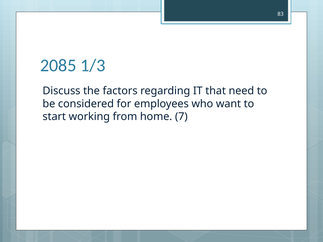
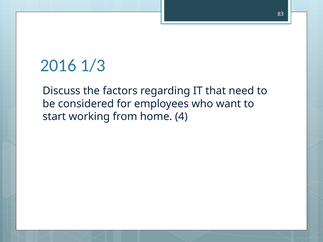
2085: 2085 -> 2016 (58, 66)
7: 7 -> 4 (181, 117)
